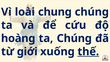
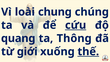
cứu underline: none -> present (76, 25)
hoàng: hoàng -> quang (18, 38)
ta Chúng: Chúng -> Thông (74, 38)
